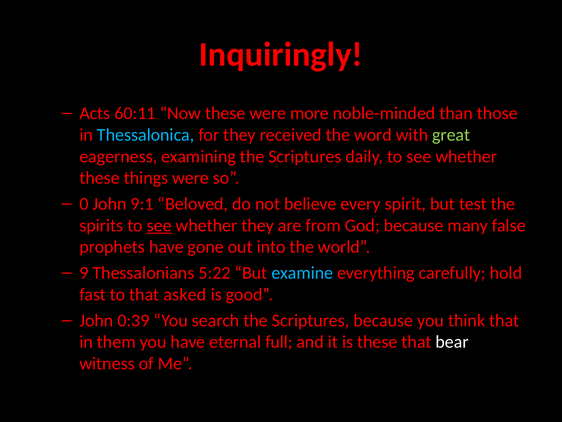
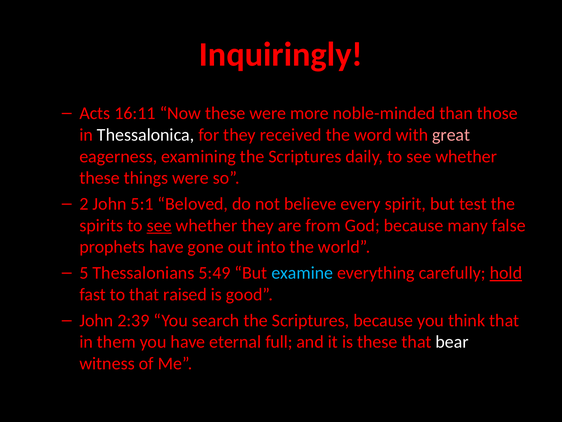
60:11: 60:11 -> 16:11 (135, 113)
Thessalonica colour: light blue -> white (146, 135)
great colour: light green -> pink (451, 135)
0: 0 -> 2 (84, 204)
9:1: 9:1 -> 5:1 (142, 204)
9: 9 -> 5 (84, 273)
5:22: 5:22 -> 5:49 (215, 273)
hold underline: none -> present (506, 273)
asked: asked -> raised (185, 294)
0:39: 0:39 -> 2:39 (133, 320)
